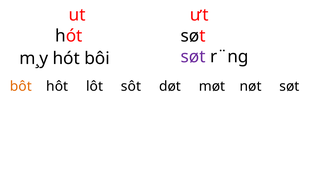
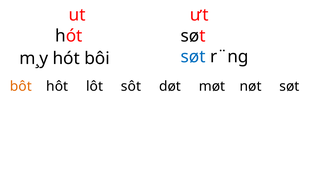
søt colour: purple -> blue (193, 57)
